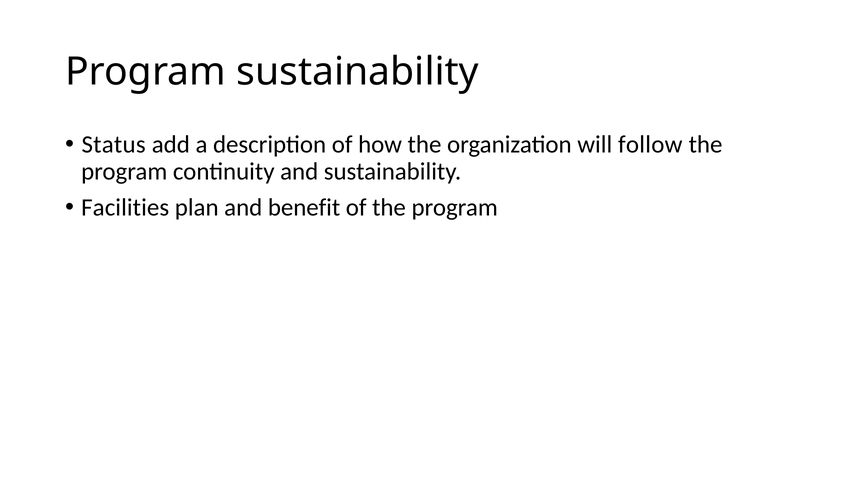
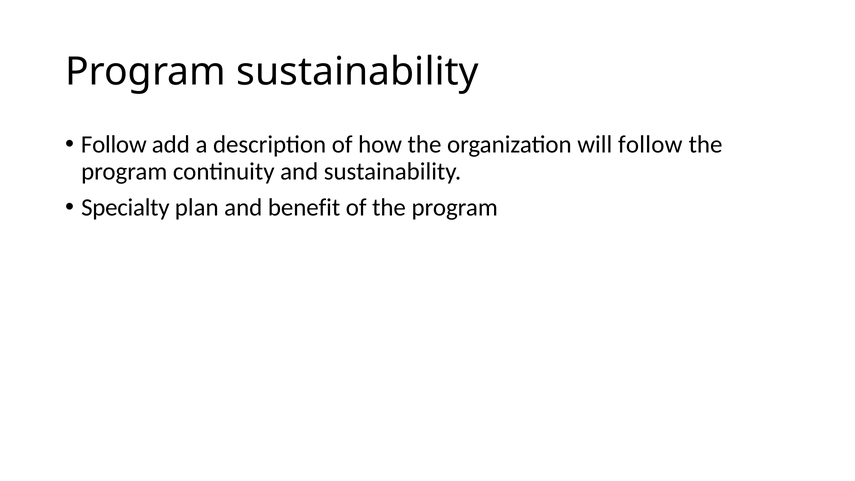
Status: Status -> Follow (114, 145)
Facilities: Facilities -> Specialty (125, 207)
